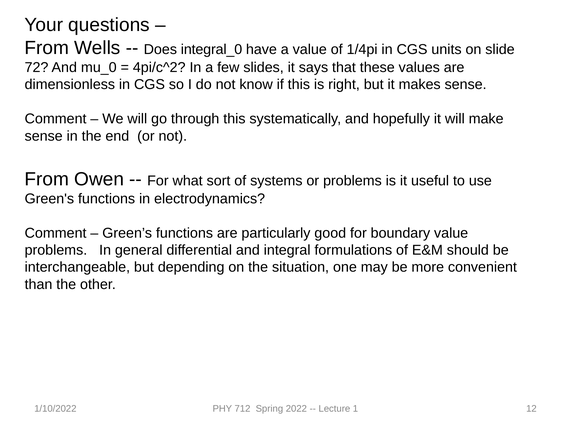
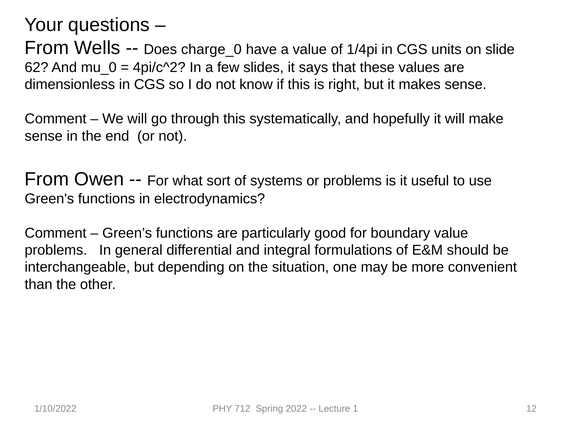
integral_0: integral_0 -> charge_0 (211, 49)
72: 72 -> 62 (37, 68)
